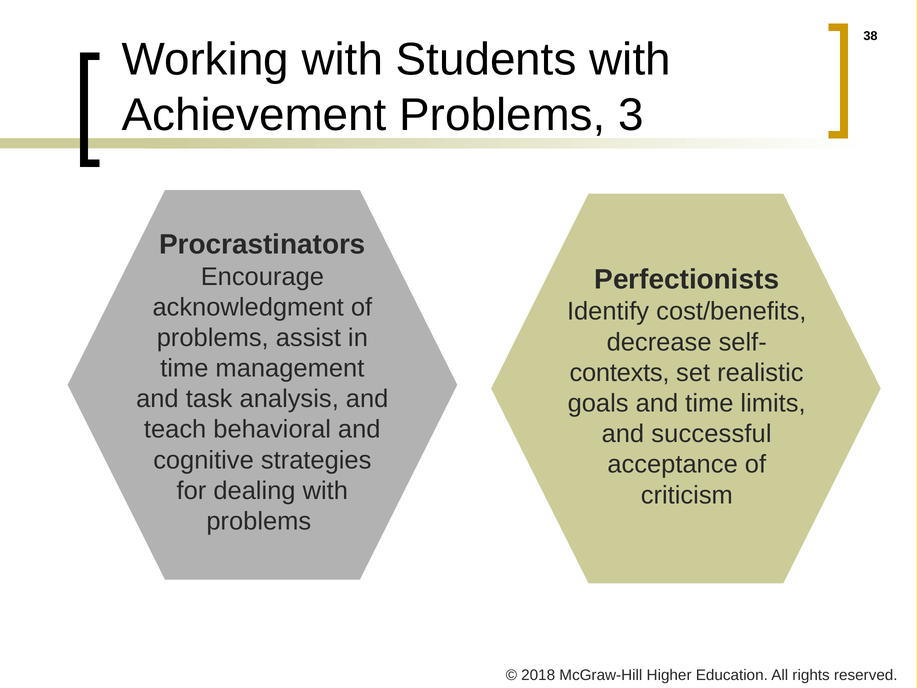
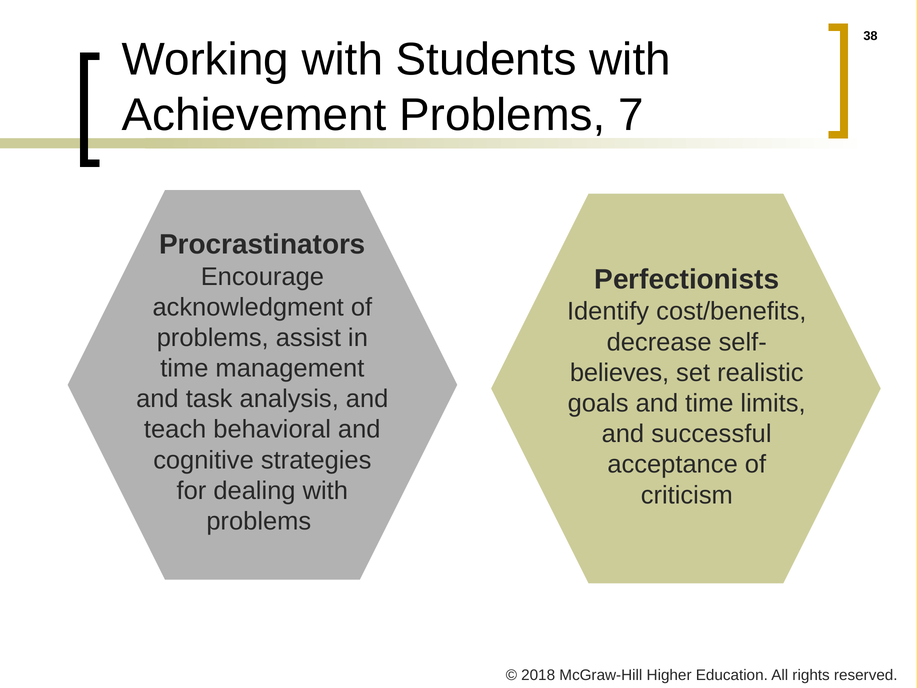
3: 3 -> 7 (631, 115)
contexts: contexts -> believes (619, 373)
